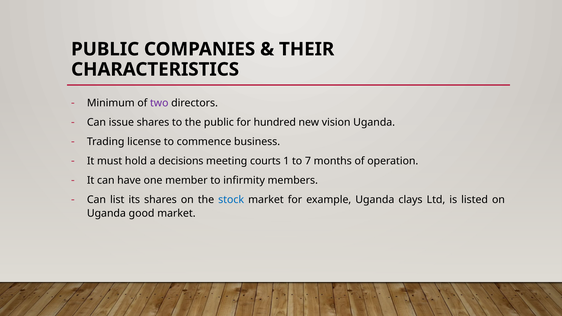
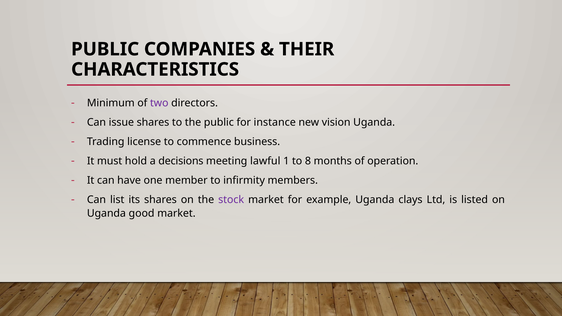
hundred: hundred -> instance (275, 122)
courts: courts -> lawful (265, 161)
7: 7 -> 8 (308, 161)
stock colour: blue -> purple (231, 200)
